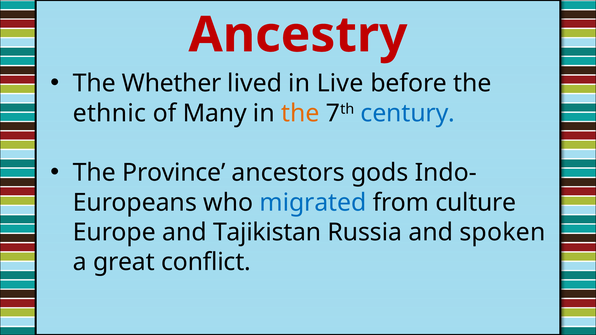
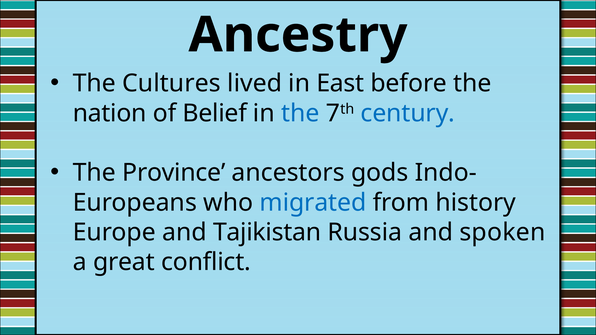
Ancestry colour: red -> black (298, 35)
Whether: Whether -> Cultures (171, 84)
Live: Live -> East (340, 84)
ethnic: ethnic -> nation (110, 113)
Many: Many -> Belief (215, 113)
the colour: orange -> blue (300, 113)
culture: culture -> history (476, 203)
